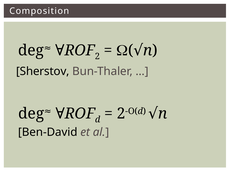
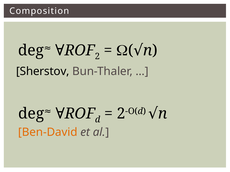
Ben-David colour: black -> orange (48, 133)
